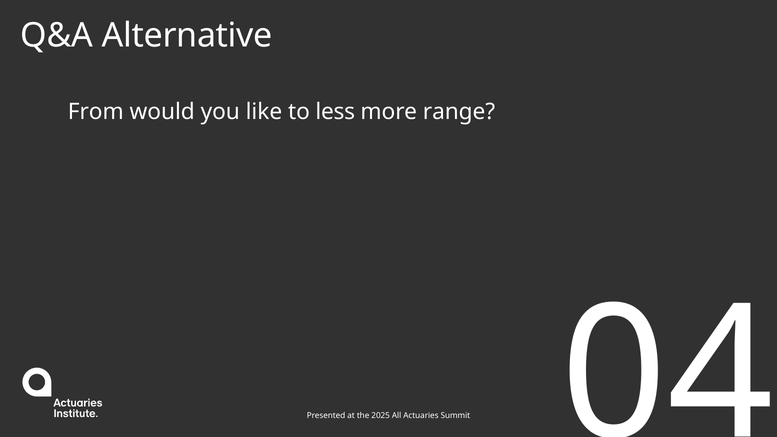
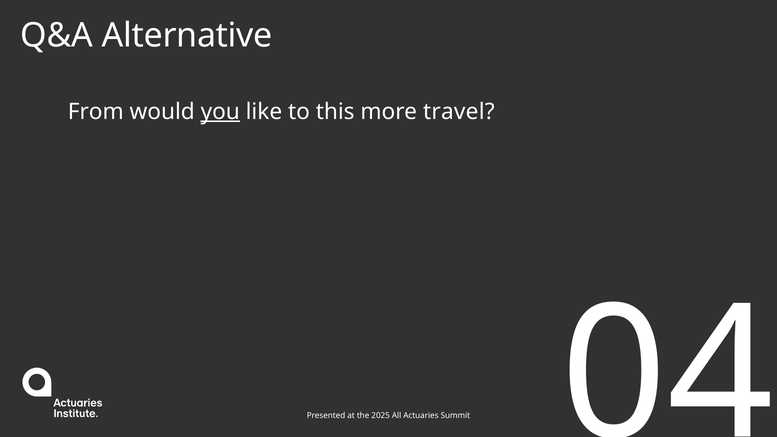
you underline: none -> present (220, 112)
less: less -> this (335, 112)
range: range -> travel (459, 112)
